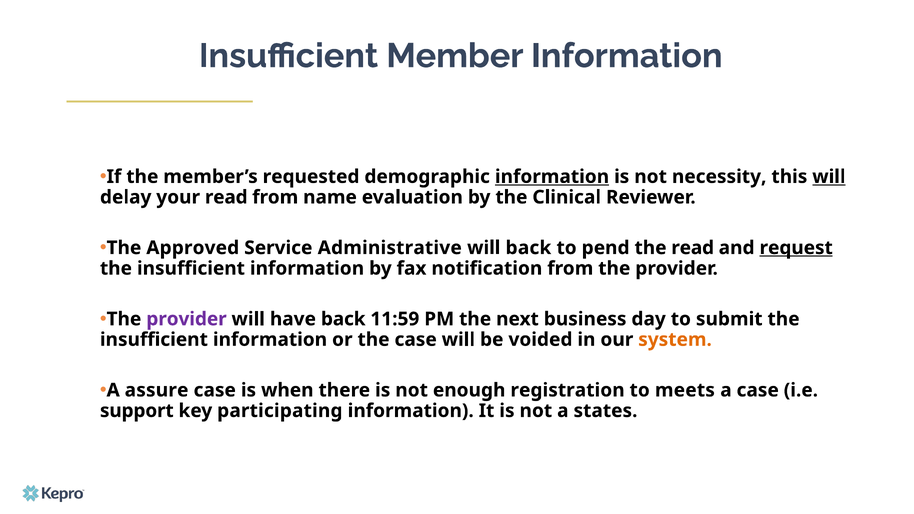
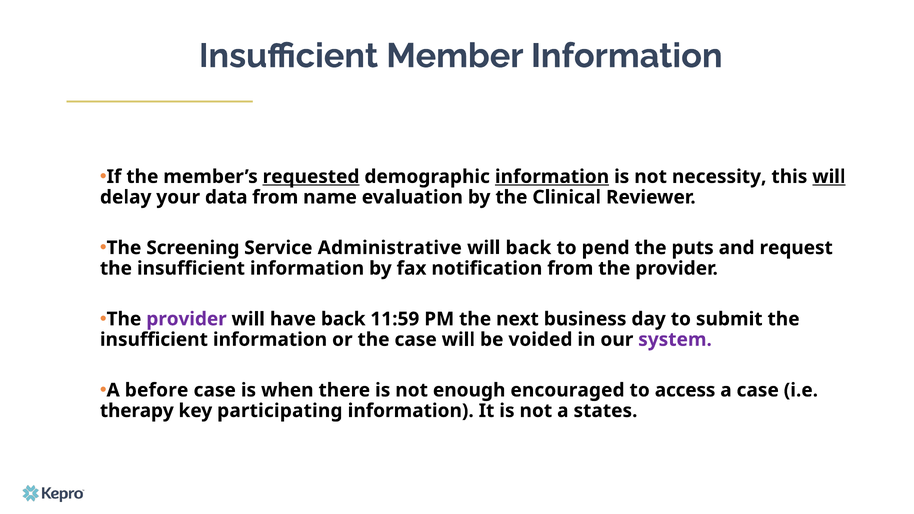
requested underline: none -> present (311, 177)
your read: read -> data (226, 197)
Approved: Approved -> Screening (193, 248)
the read: read -> puts (693, 248)
request underline: present -> none (796, 248)
system colour: orange -> purple (675, 340)
assure: assure -> before (157, 390)
registration: registration -> encouraged (568, 390)
meets: meets -> access (685, 390)
support: support -> therapy (137, 411)
